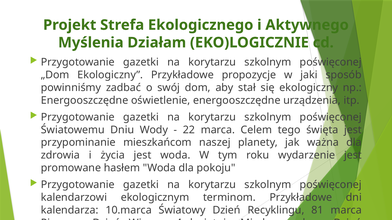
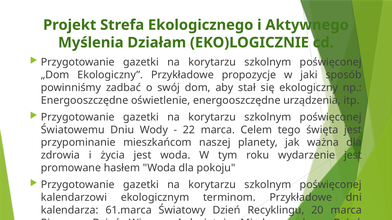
10.marca: 10.marca -> 61.marca (129, 211)
81: 81 -> 20 (317, 211)
